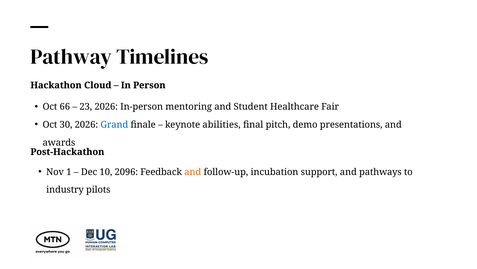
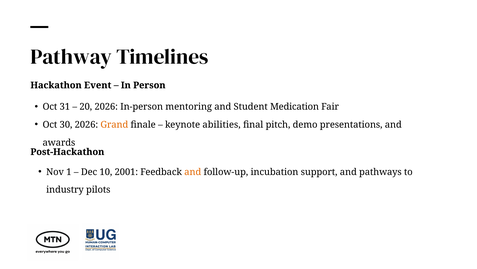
Cloud: Cloud -> Event (98, 85)
66: 66 -> 31 (65, 107)
23: 23 -> 20 (86, 107)
Healthcare: Healthcare -> Medication (295, 107)
Grand colour: blue -> orange (114, 124)
2096: 2096 -> 2001 (126, 172)
